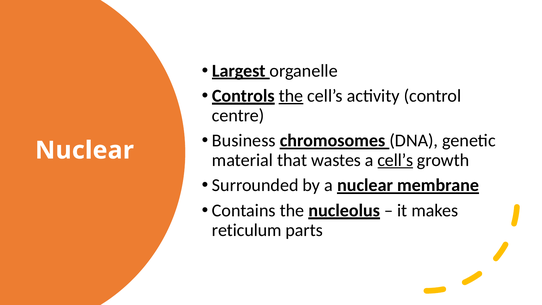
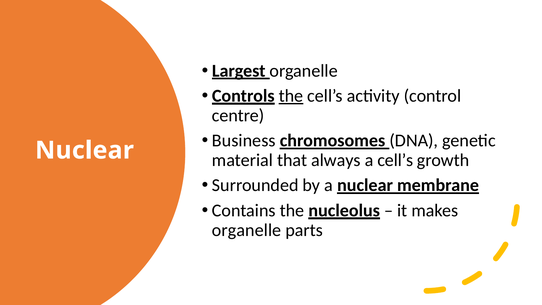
wastes: wastes -> always (336, 160)
cell’s underline: present -> none (395, 160)
reticulum: reticulum -> organelle (247, 230)
